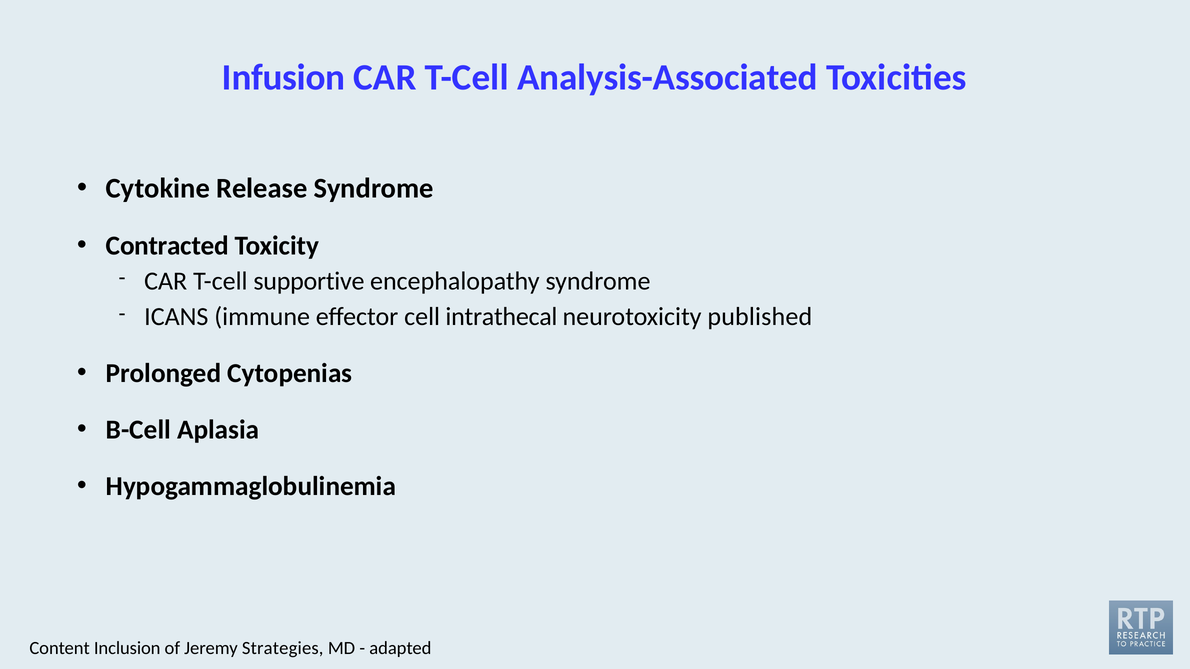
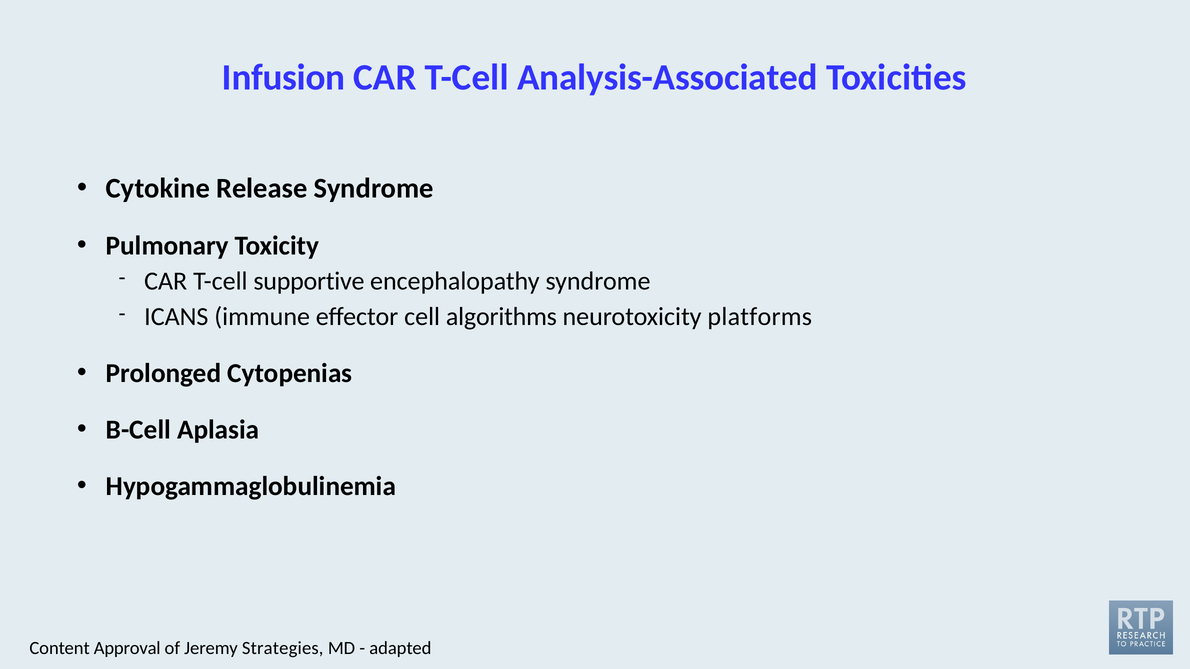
Contracted: Contracted -> Pulmonary (167, 246)
intrathecal: intrathecal -> algorithms (501, 317)
published: published -> platforms (760, 317)
Inclusion: Inclusion -> Approval (127, 648)
